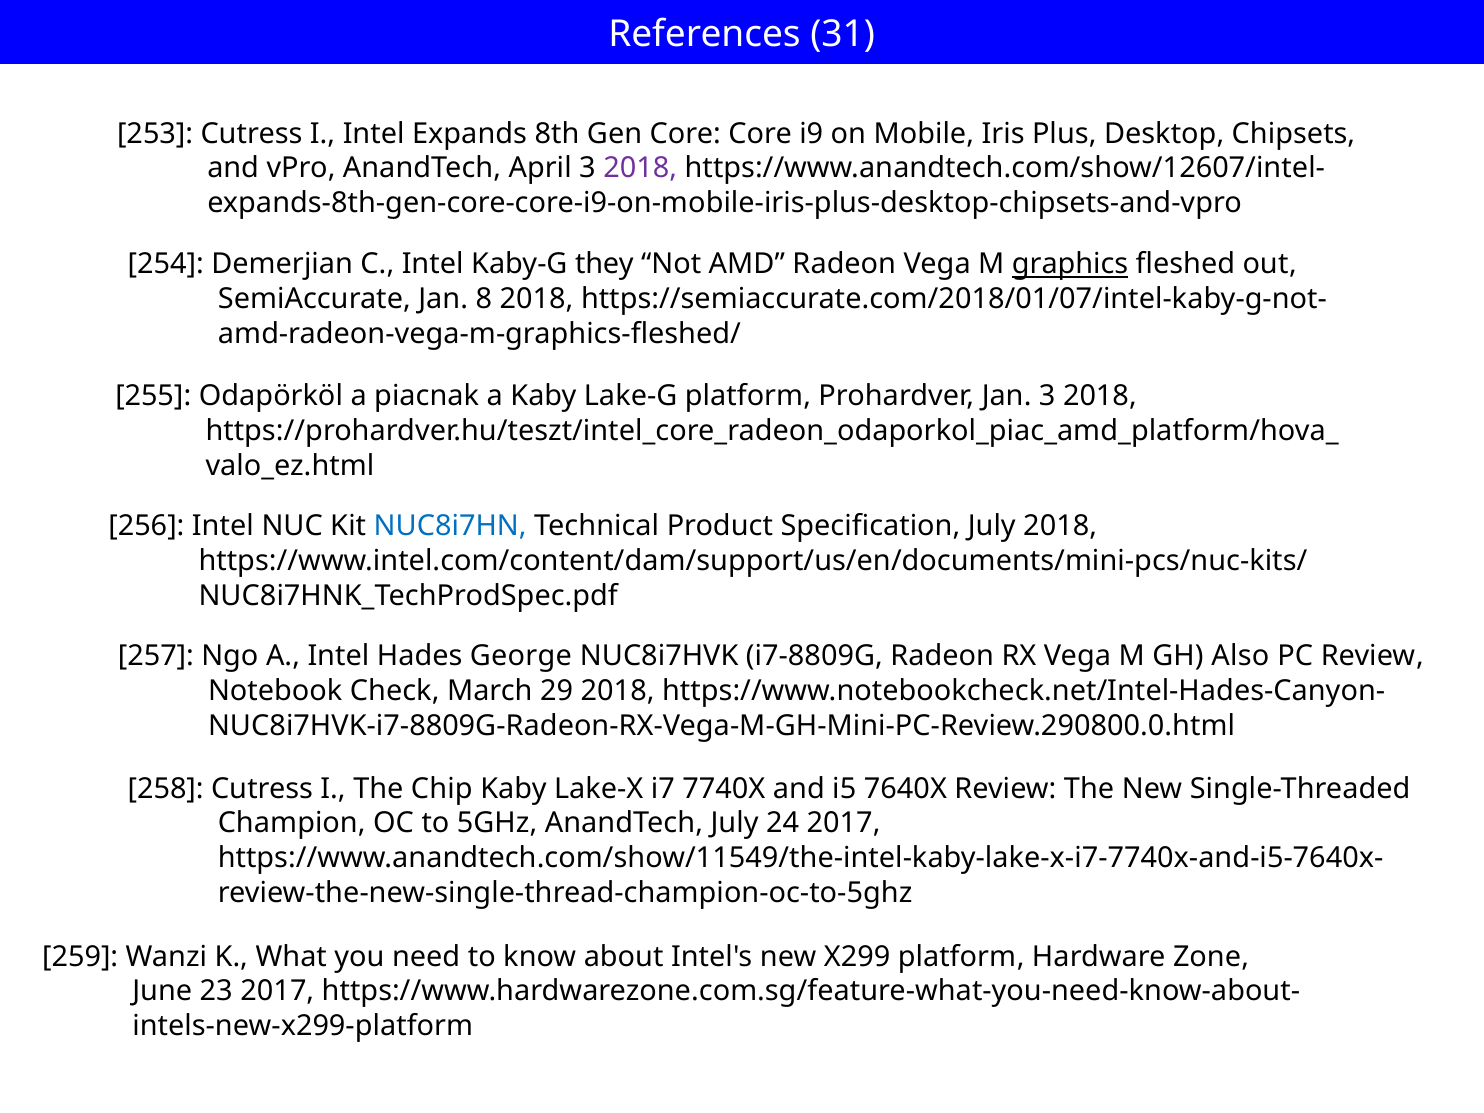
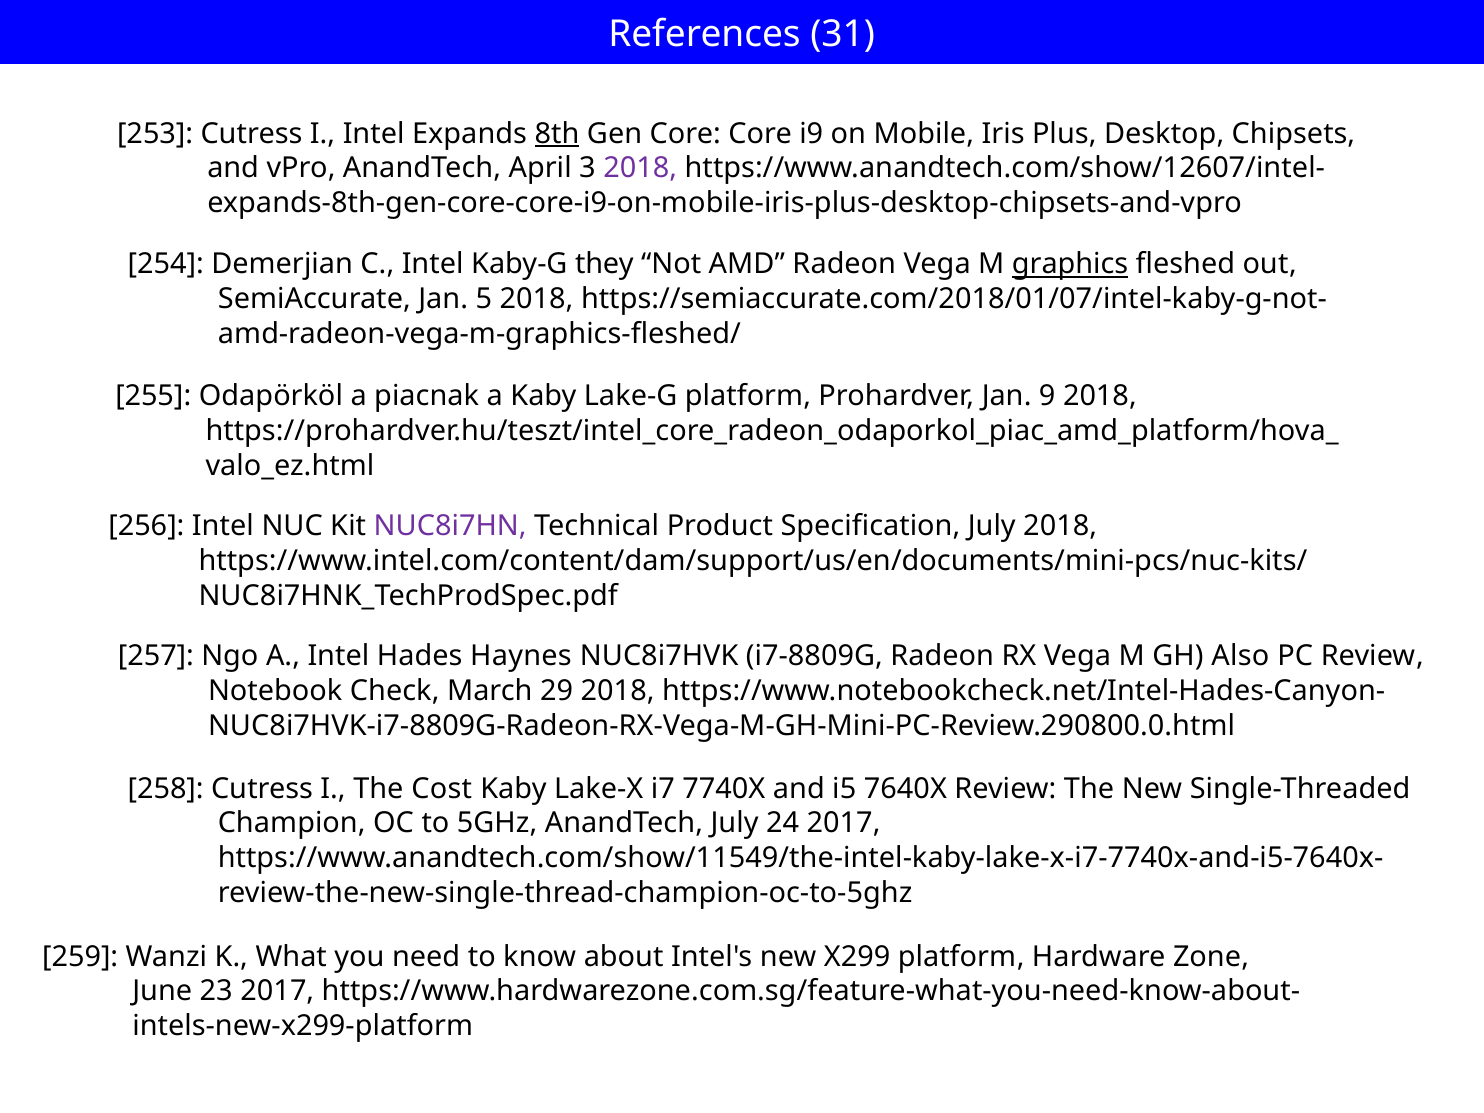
8th underline: none -> present (557, 134)
8: 8 -> 5 (484, 299)
Jan 3: 3 -> 9 (1047, 396)
NUC8i7HN colour: blue -> purple (450, 526)
George: George -> Haynes (521, 656)
Chip: Chip -> Cost (442, 789)
